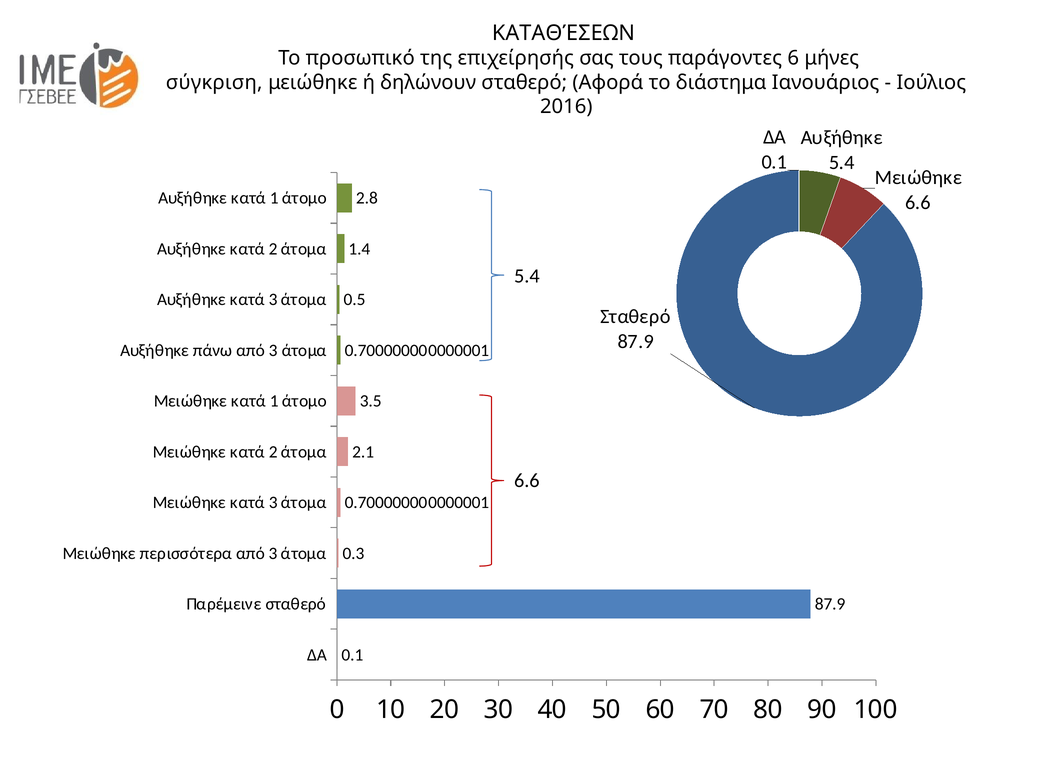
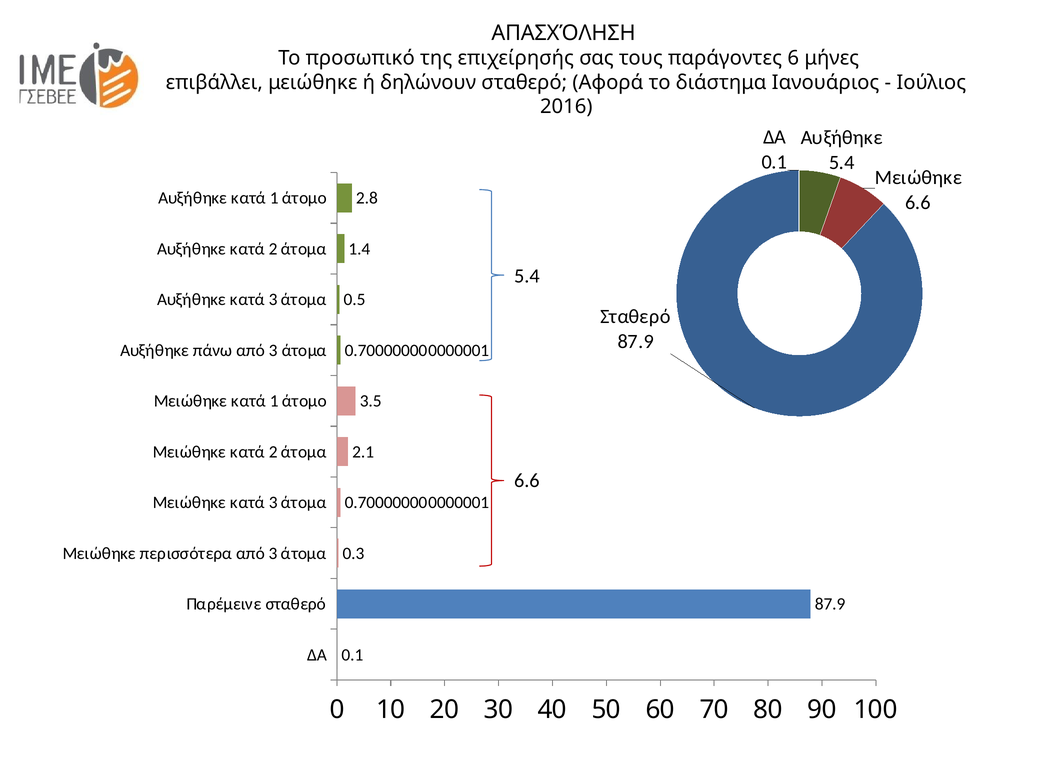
ΚΑΤΑΘΈΣΕΩΝ: ΚΑΤΑΘΈΣΕΩΝ -> ΑΠΑΣΧΌΛΗΣΗ (564, 33)
σύγκριση: σύγκριση -> επιβάλλει (214, 82)
